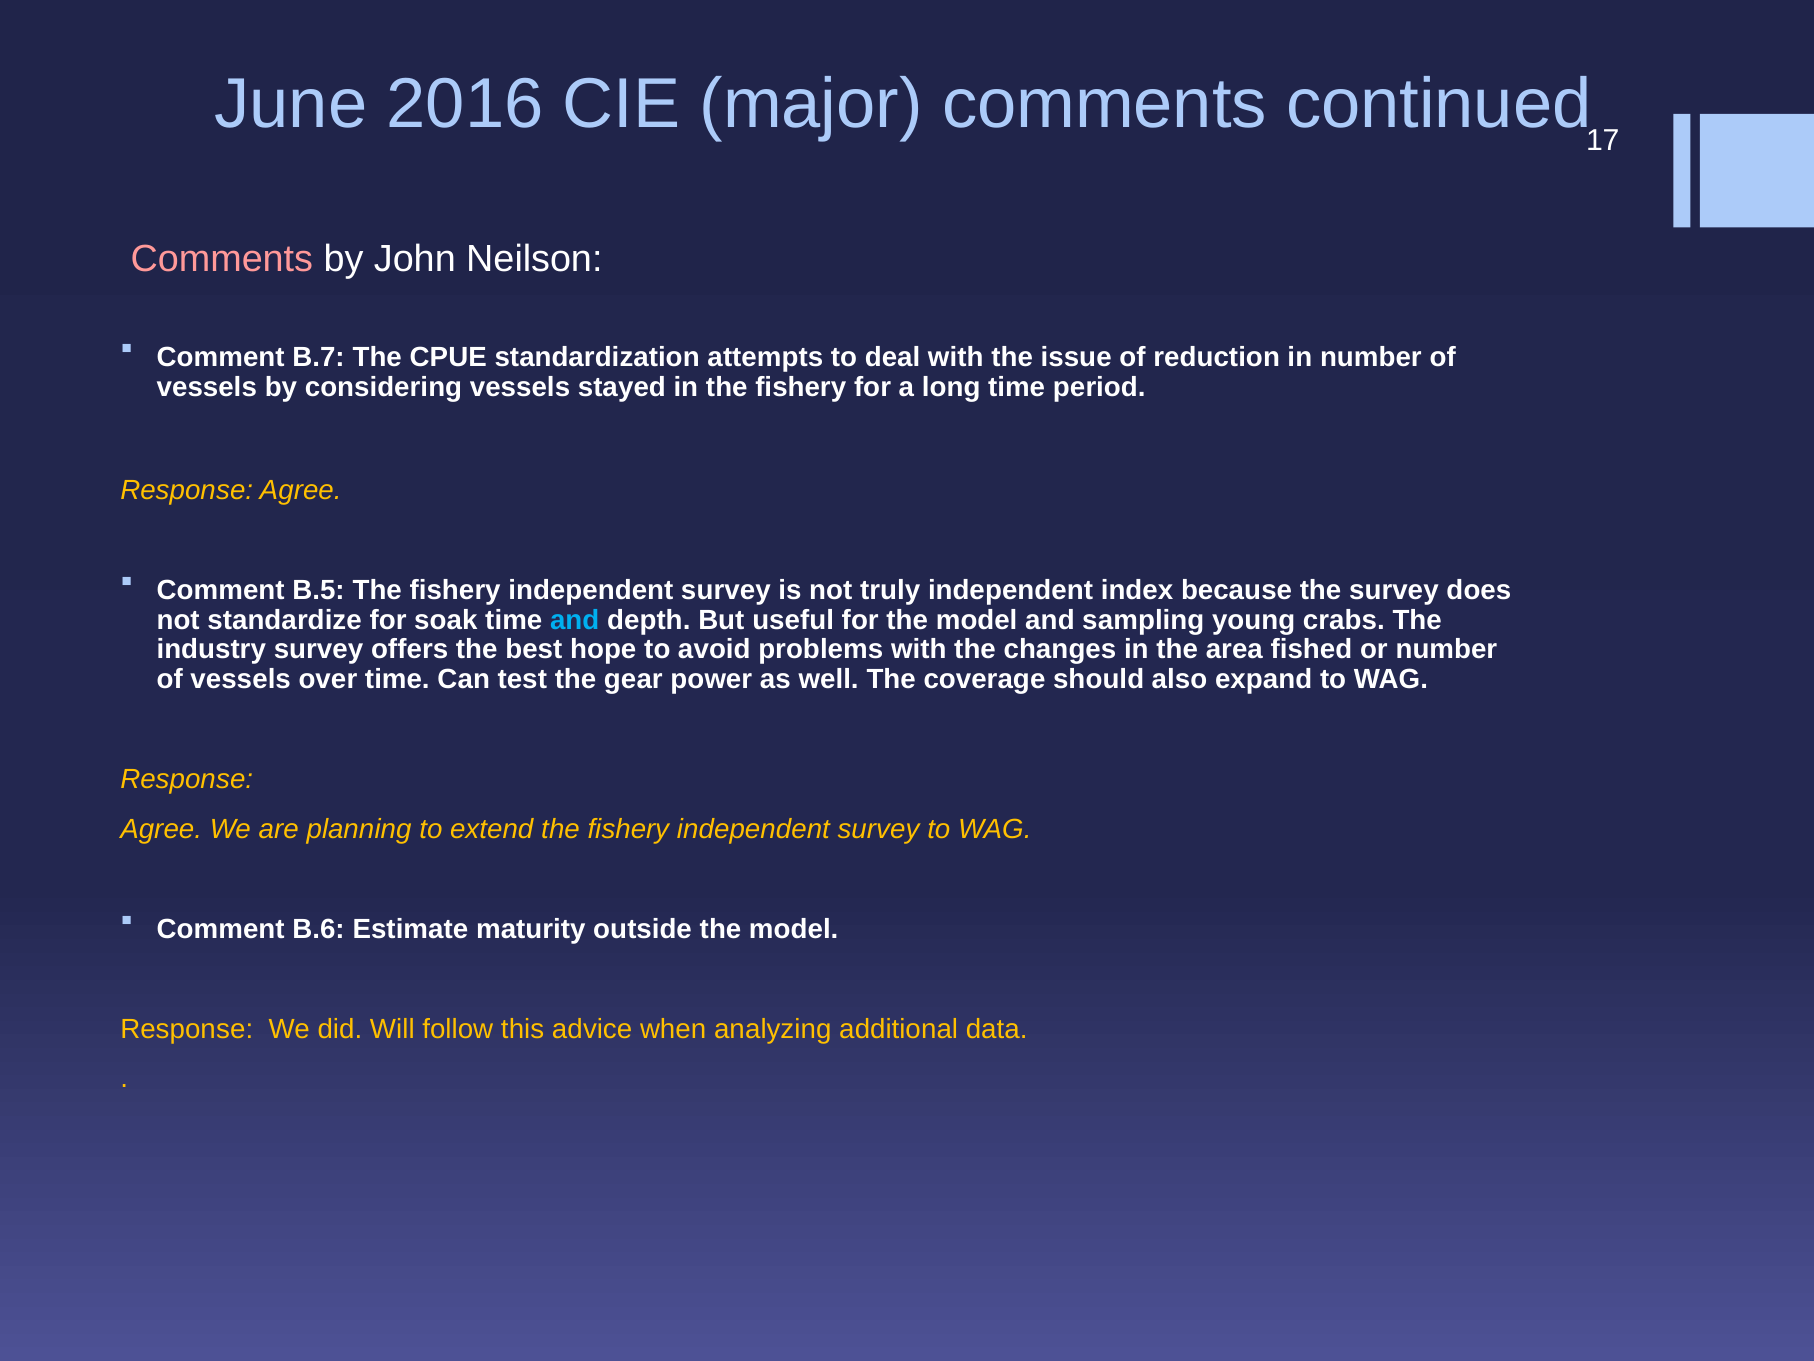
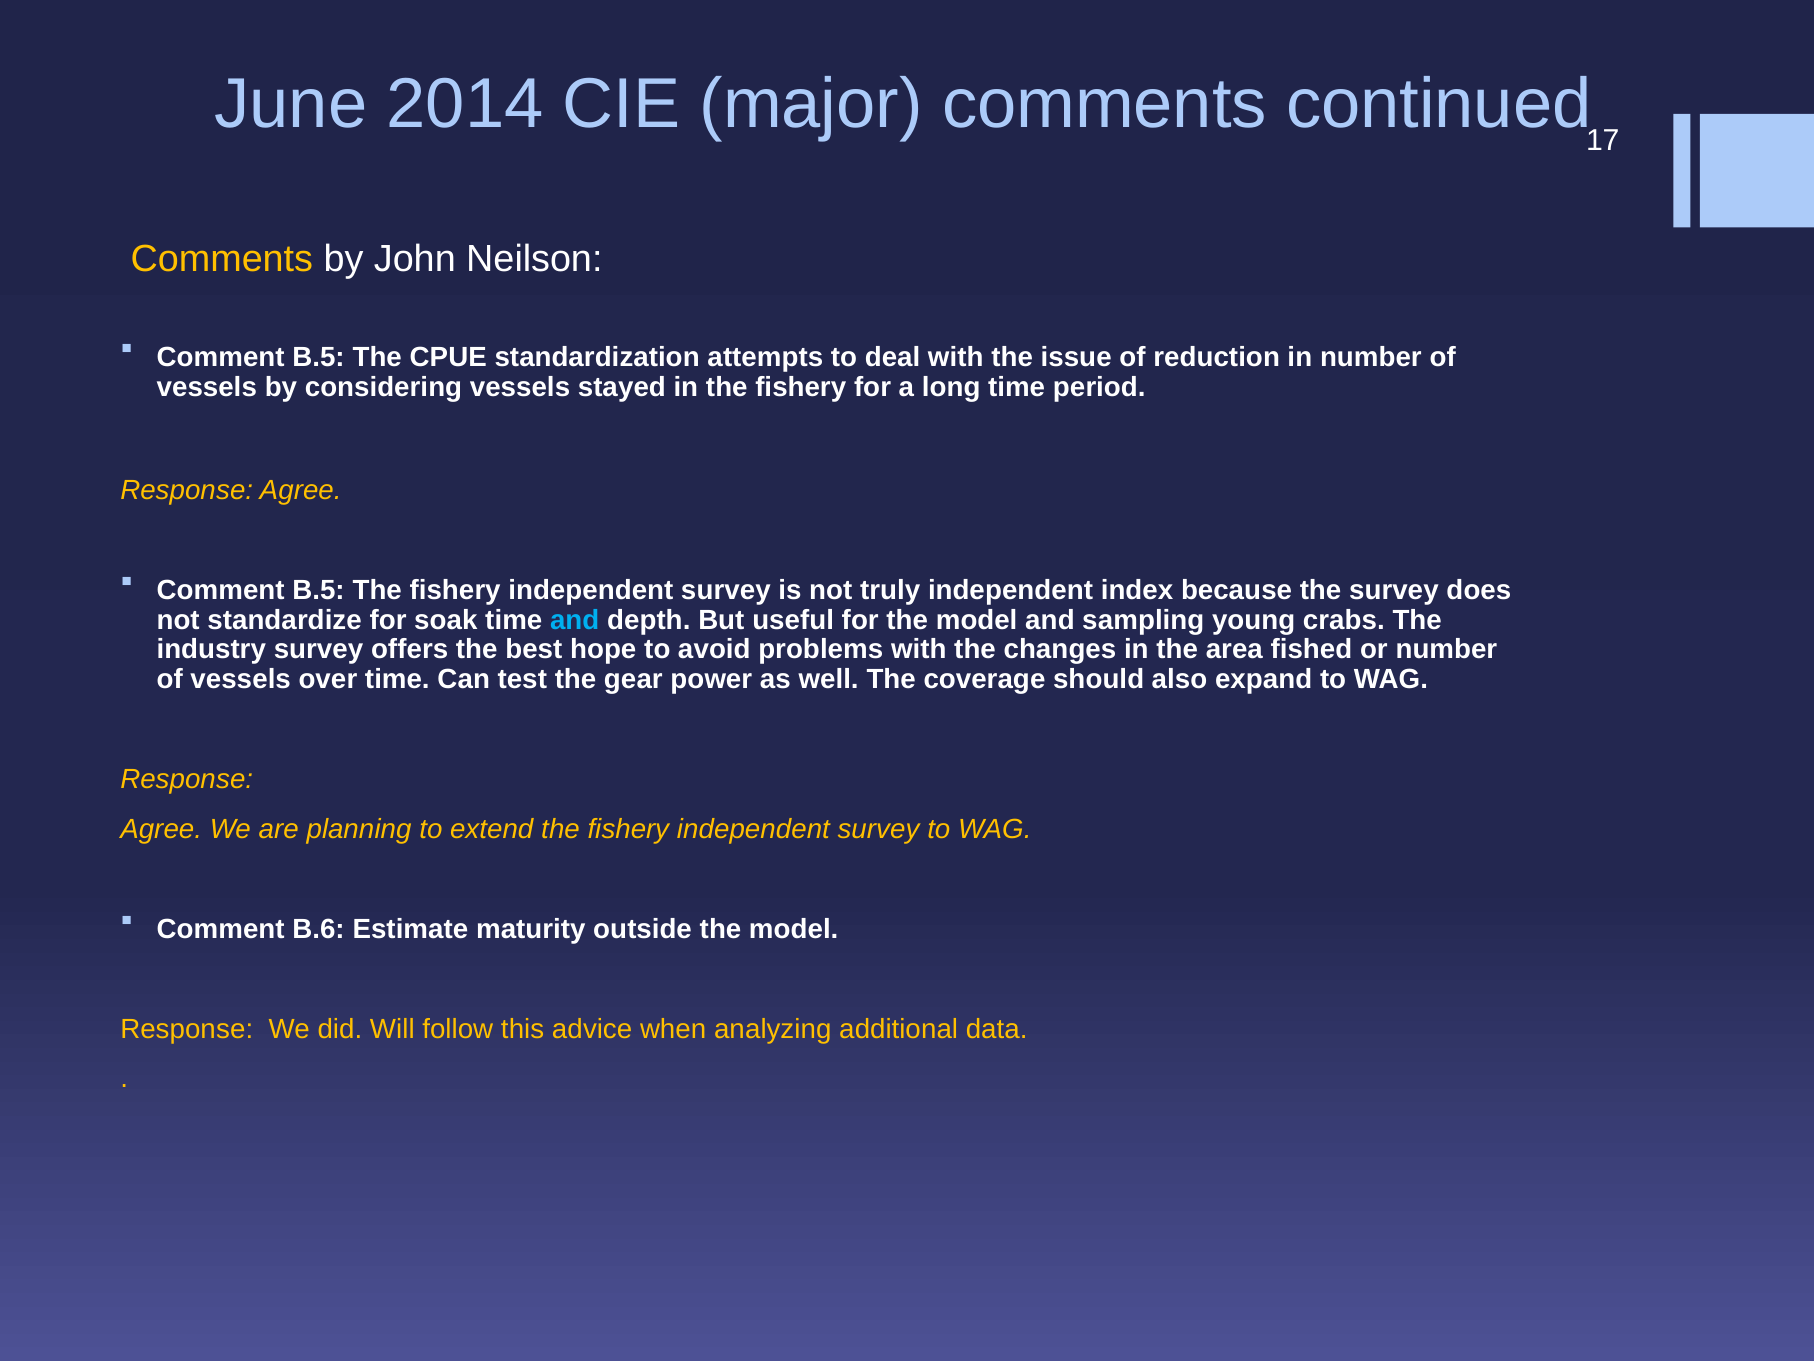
2016: 2016 -> 2014 (465, 105)
Comments colour: pink -> yellow (222, 259)
B.7: B.7 -> B.5 (318, 357)
